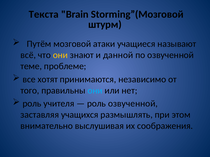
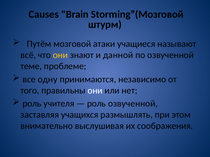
Текста: Текста -> Causes (44, 14)
хотят: хотят -> одну (48, 80)
они colour: light blue -> white (95, 91)
